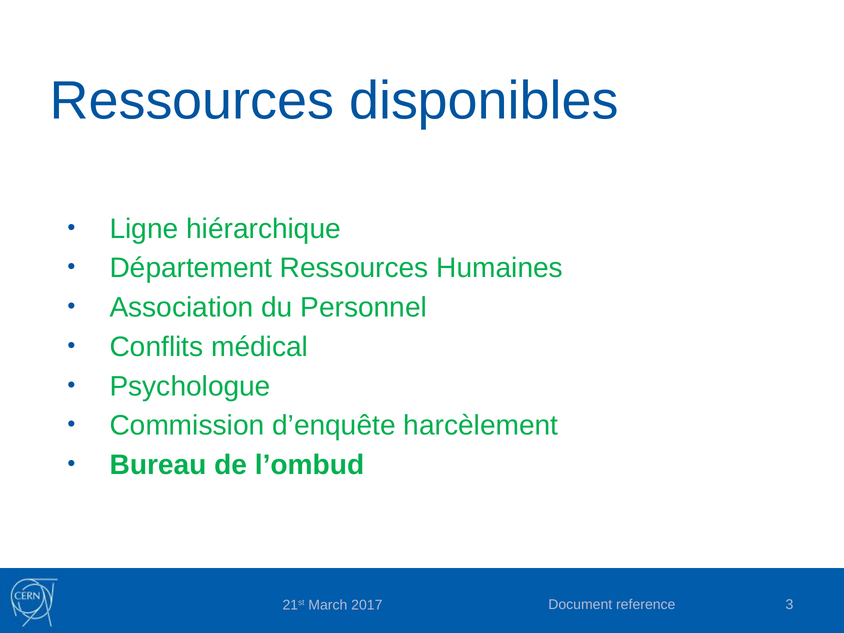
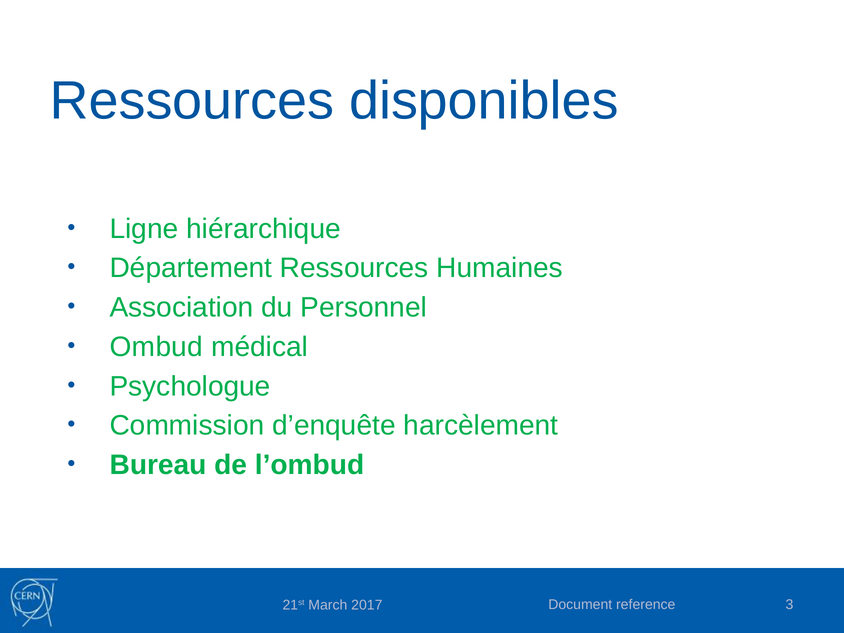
Conflits: Conflits -> Ombud (156, 347)
